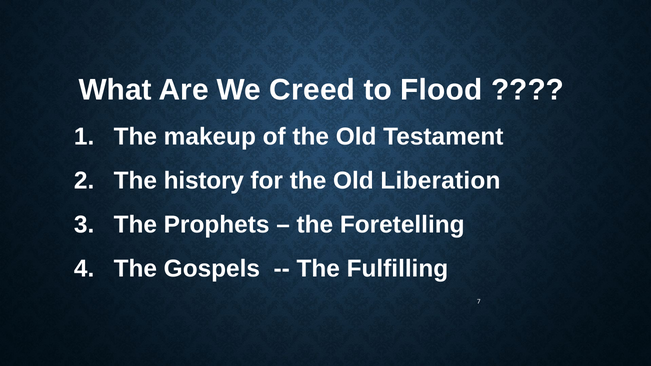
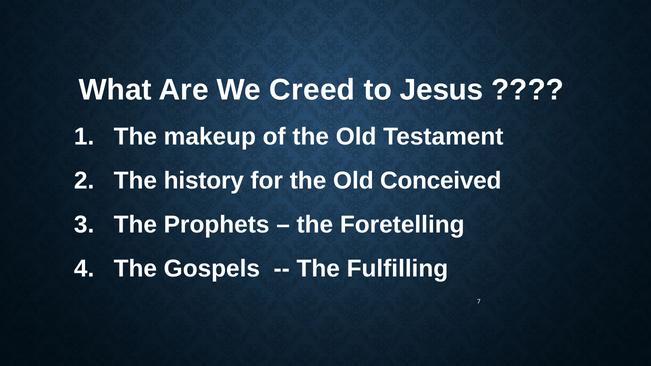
Flood: Flood -> Jesus (442, 90)
Liberation: Liberation -> Conceived (441, 181)
